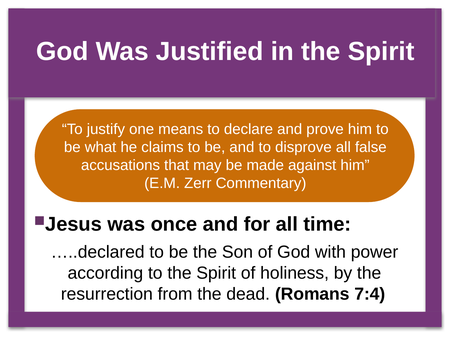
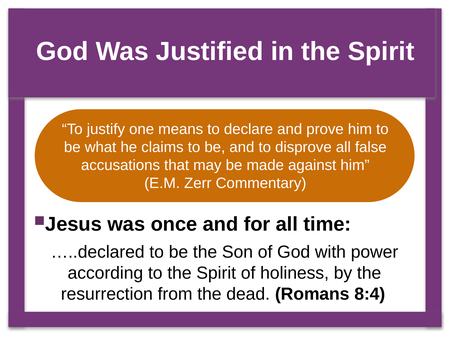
7:4: 7:4 -> 8:4 (370, 294)
